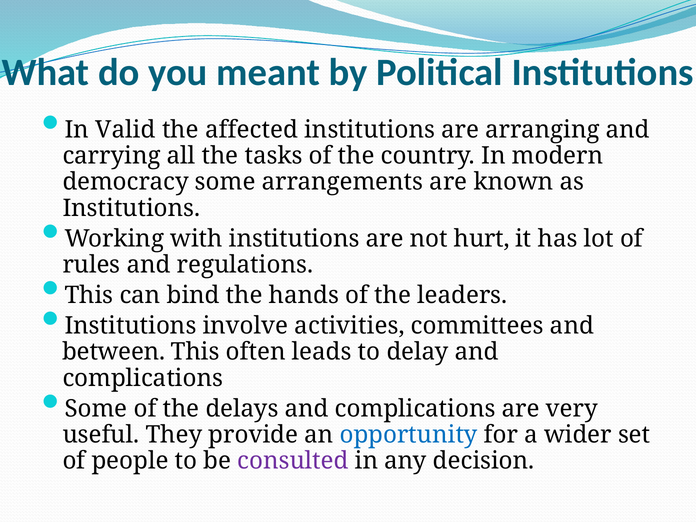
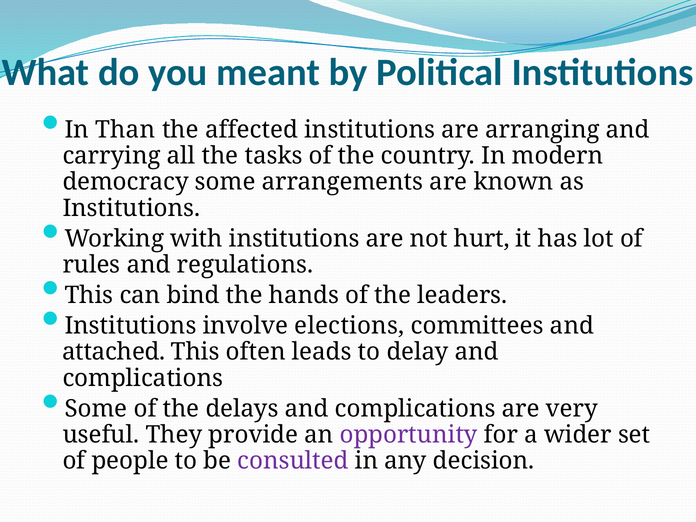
Valid: Valid -> Than (125, 130)
activities: activities -> elections (349, 326)
between: between -> attached (114, 352)
opportunity colour: blue -> purple (409, 435)
